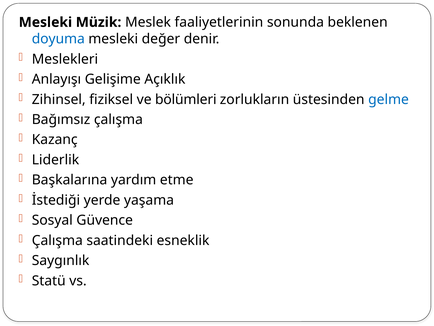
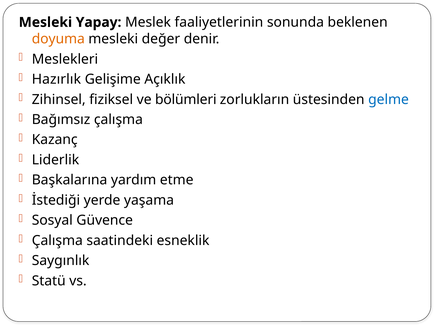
Müzik: Müzik -> Yapay (99, 22)
doyuma colour: blue -> orange (58, 39)
Anlayışı: Anlayışı -> Hazırlık (56, 79)
